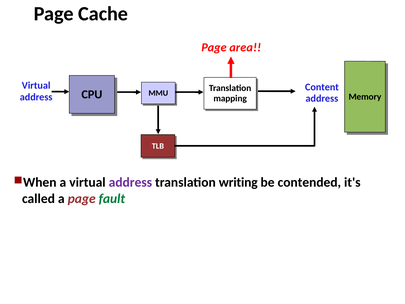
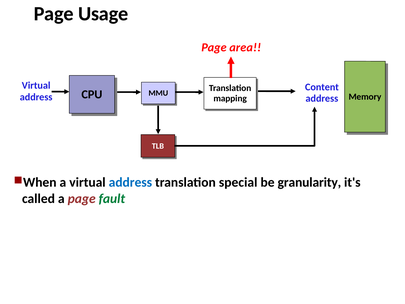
Cache: Cache -> Usage (103, 14)
address colour: purple -> blue (130, 182)
writing: writing -> special (238, 182)
contended: contended -> granularity (309, 182)
